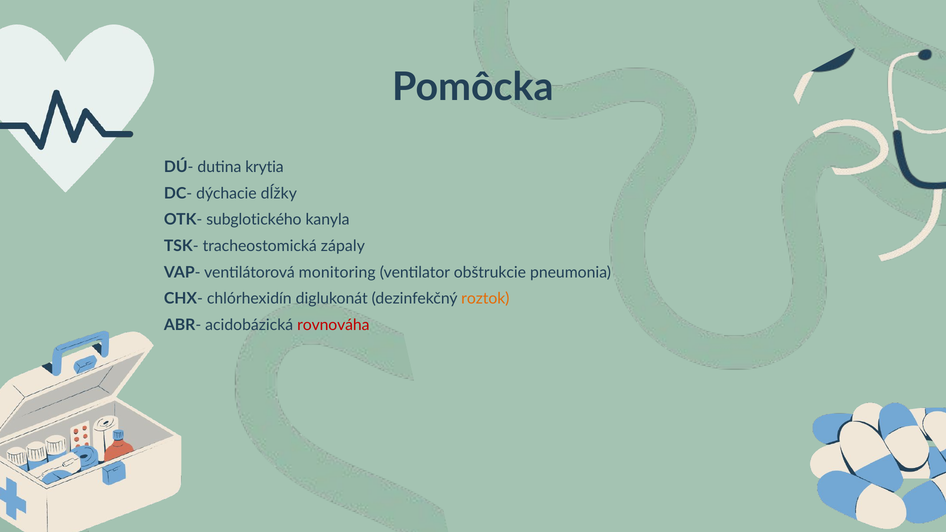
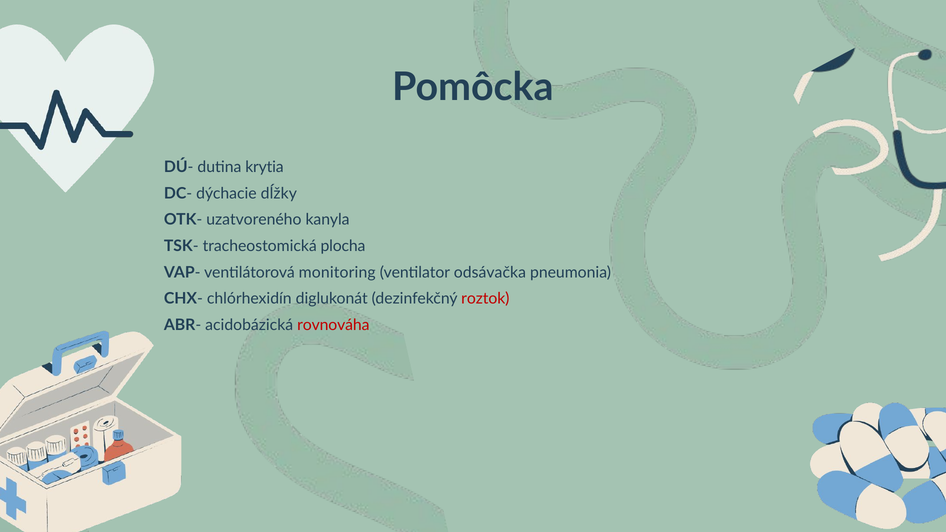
subglotického: subglotického -> uzatvoreného (254, 220)
zápaly: zápaly -> plocha (343, 246)
obštrukcie: obštrukcie -> odsávačka (490, 272)
roztok colour: orange -> red (485, 299)
